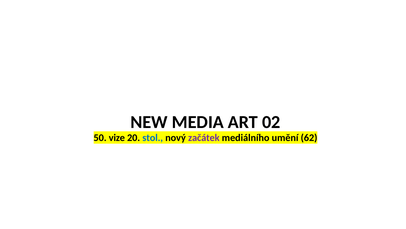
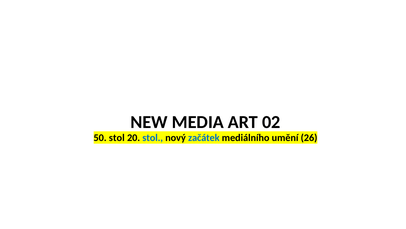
50 vize: vize -> stol (117, 137)
začátek colour: purple -> blue (204, 137)
62: 62 -> 26 (309, 137)
